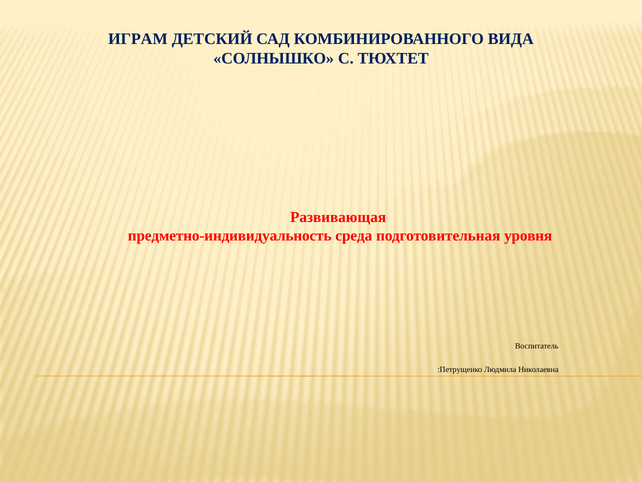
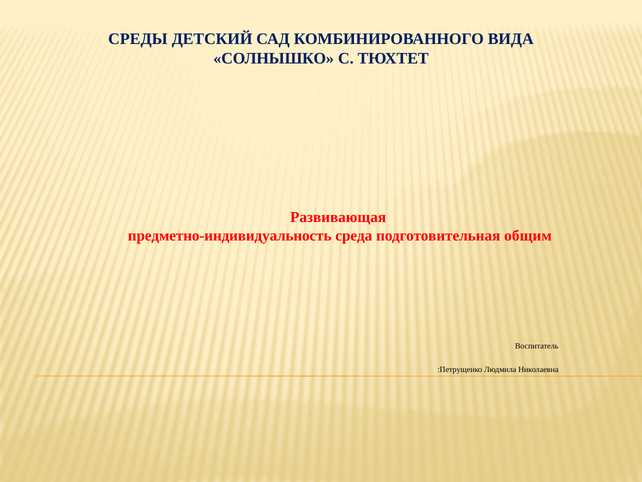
ИГРАМ: ИГРАМ -> СРЕДЫ (138, 39)
уровня: уровня -> общим (528, 235)
